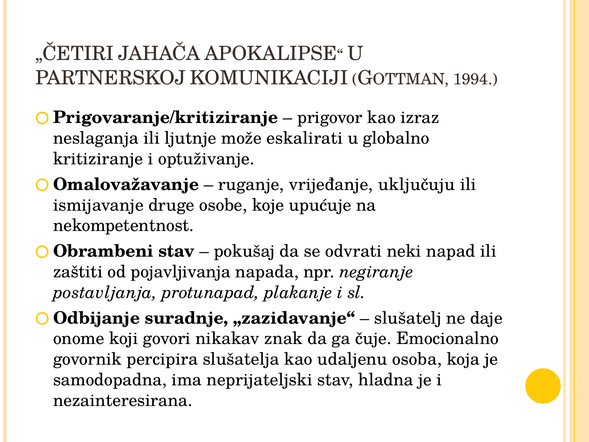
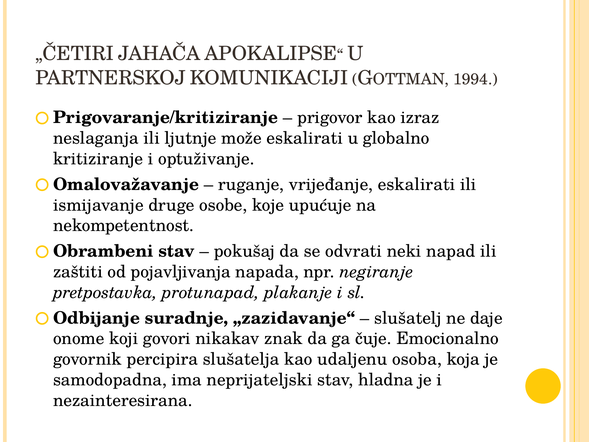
vrijeđanje uključuju: uključuju -> eskalirati (417, 184)
postavljanja: postavljanja -> pretpostavka (105, 292)
